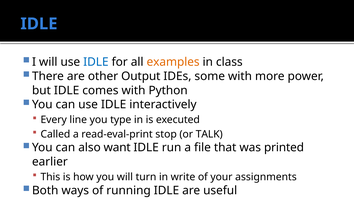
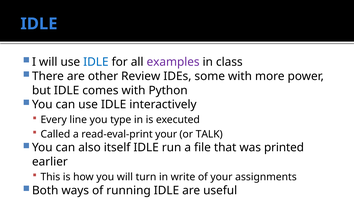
examples colour: orange -> purple (173, 62)
Output: Output -> Review (141, 76)
read-eval-print stop: stop -> your (166, 134)
want: want -> itself (117, 148)
